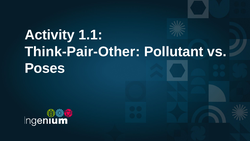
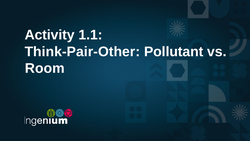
Poses: Poses -> Room (45, 68)
